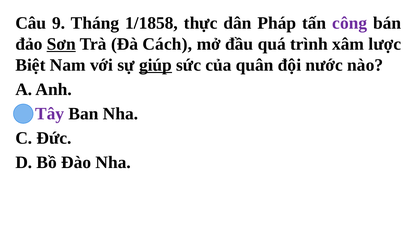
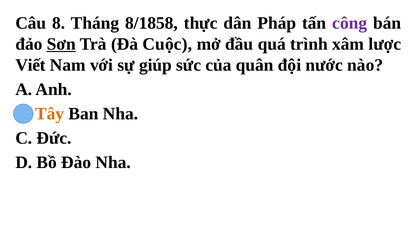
9: 9 -> 8 (59, 23)
1/1858: 1/1858 -> 8/1858 (152, 23)
Cách: Cách -> Cuộc (167, 44)
Biệt: Biệt -> Viết (31, 65)
giúp underline: present -> none (155, 65)
Tây colour: purple -> orange (50, 114)
